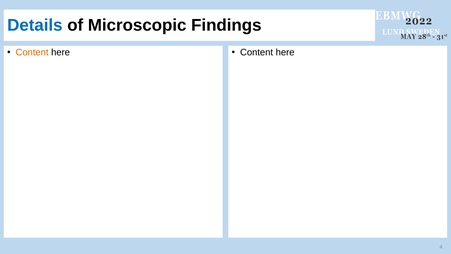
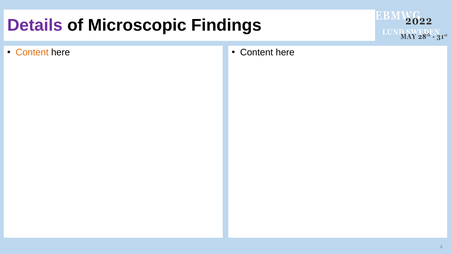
Details colour: blue -> purple (35, 25)
